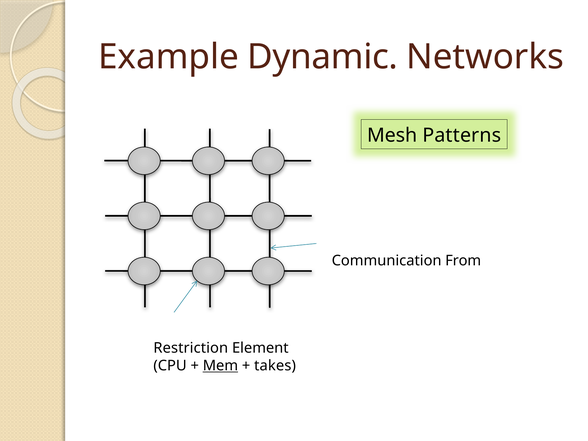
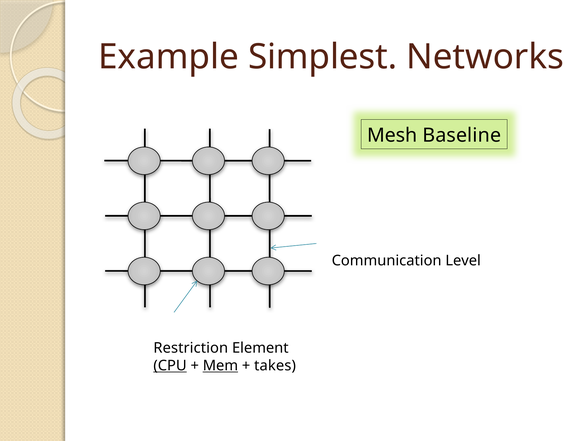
Dynamic: Dynamic -> Simplest (323, 57)
Patterns: Patterns -> Baseline (462, 135)
From: From -> Level (463, 261)
CPU underline: none -> present (170, 366)
